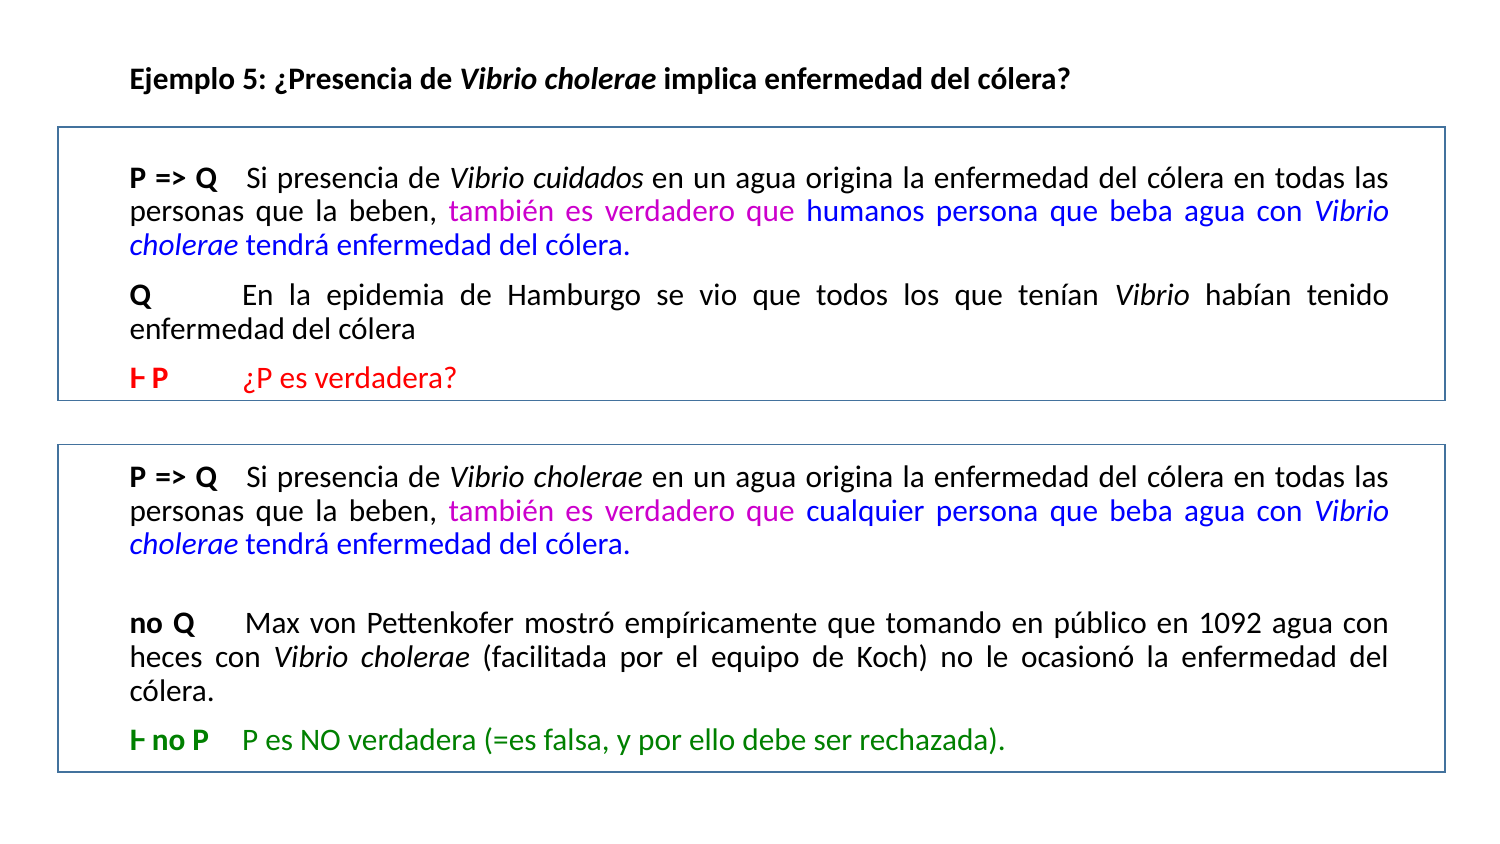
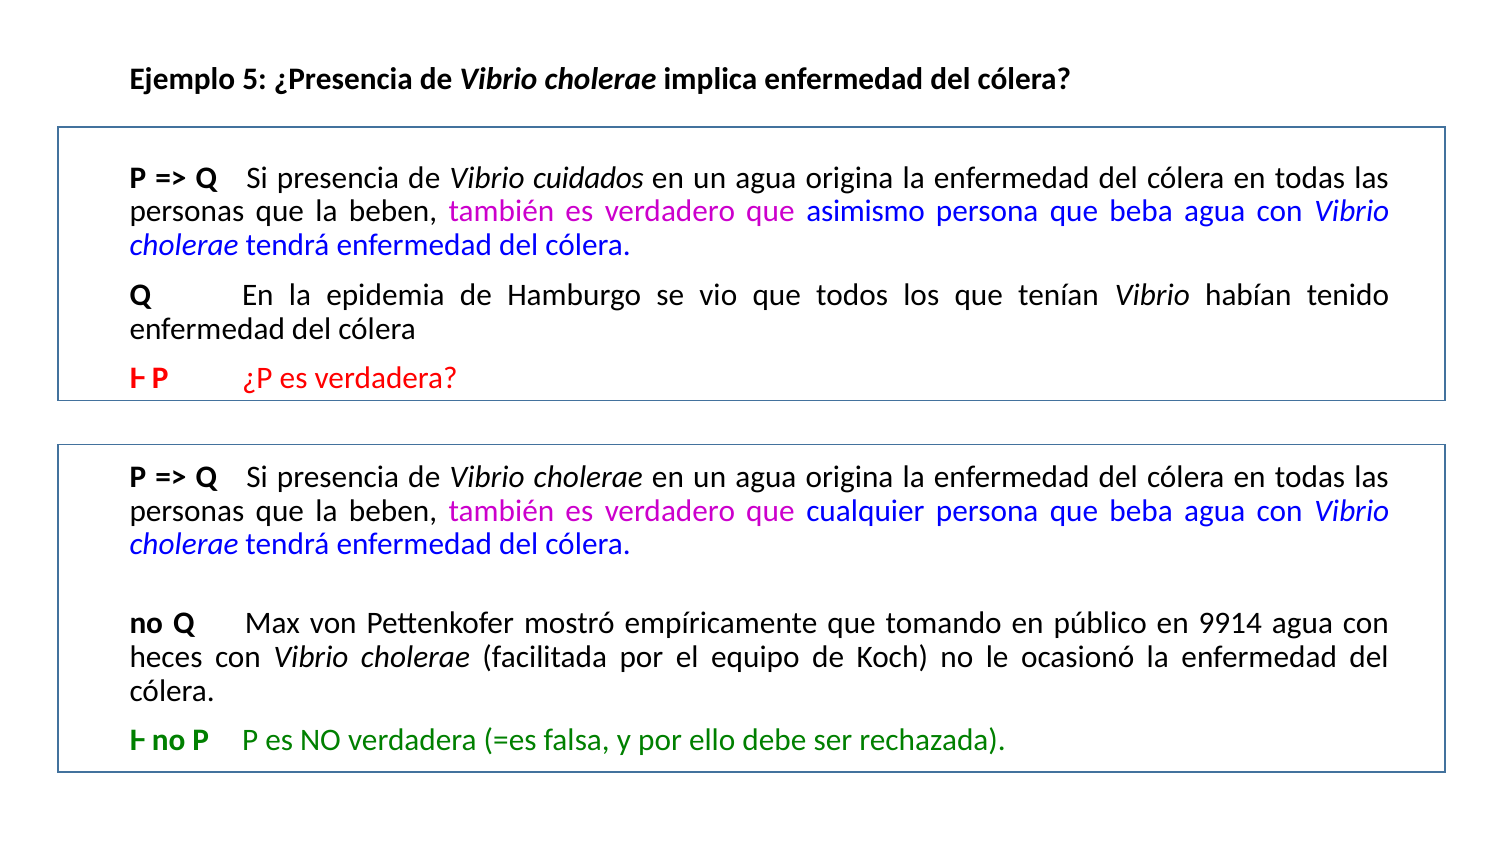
humanos: humanos -> asimismo (866, 212)
1092: 1092 -> 9914 (1230, 623)
